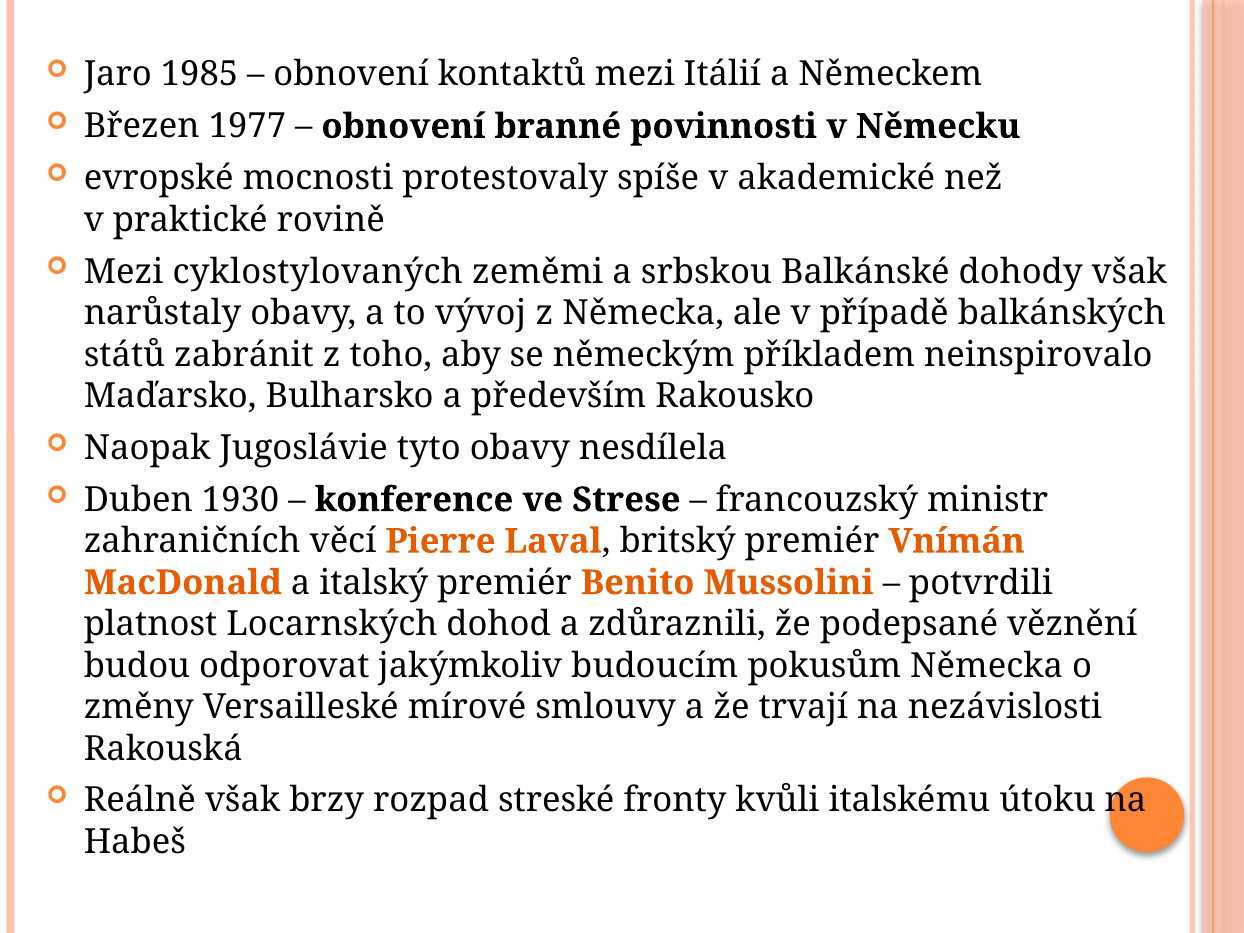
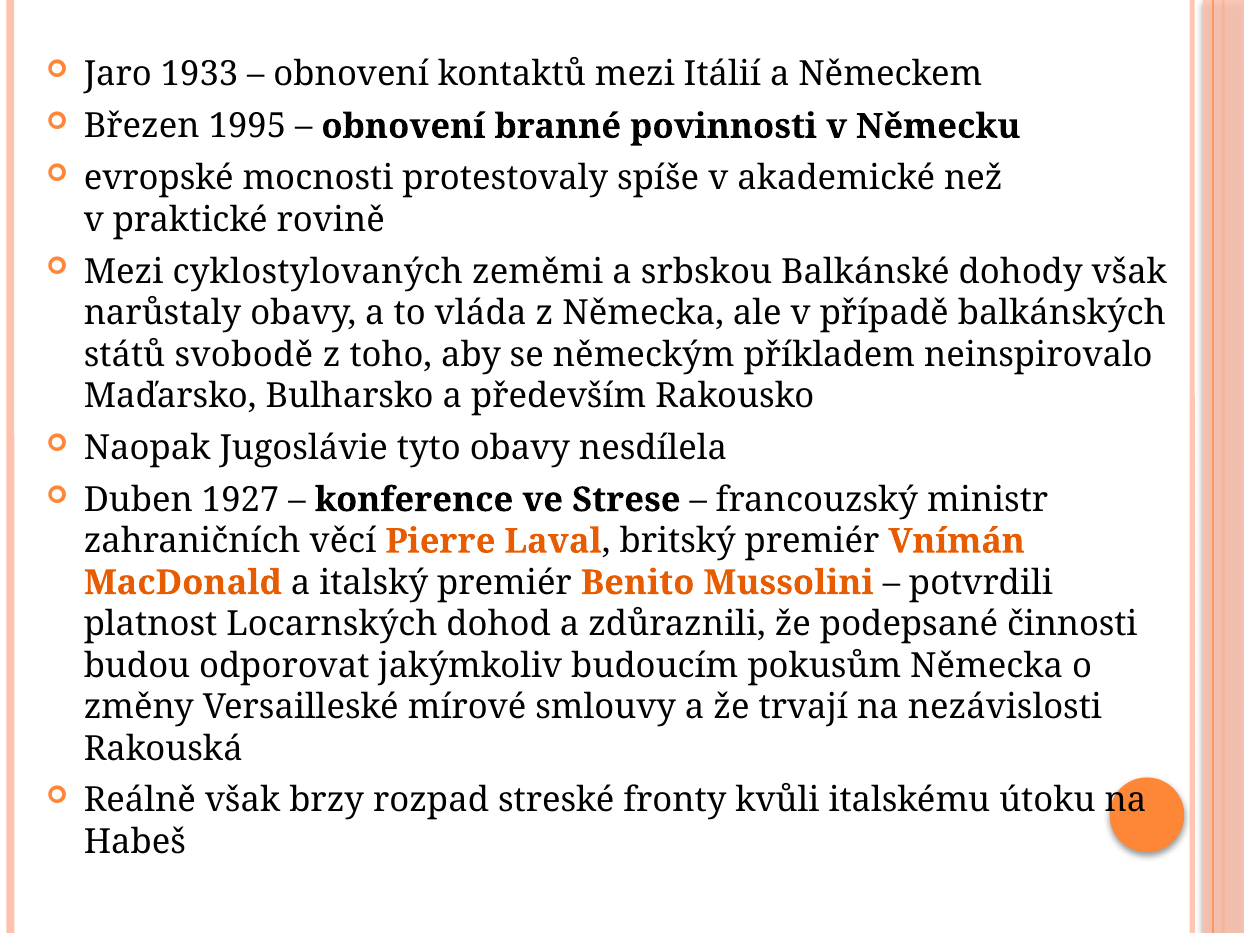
1985: 1985 -> 1933 (200, 75)
1977: 1977 -> 1995 (247, 126)
vývoj: vývoj -> vláda (481, 313)
zabránit: zabránit -> svobodě (244, 355)
1930: 1930 -> 1927 (241, 500)
věznění: věznění -> činnosti (1072, 624)
